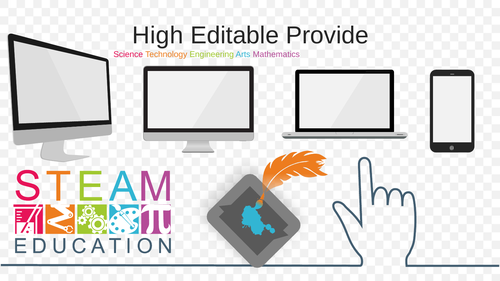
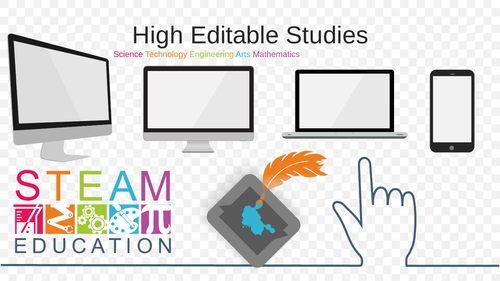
Provide: Provide -> Studies (327, 35)
